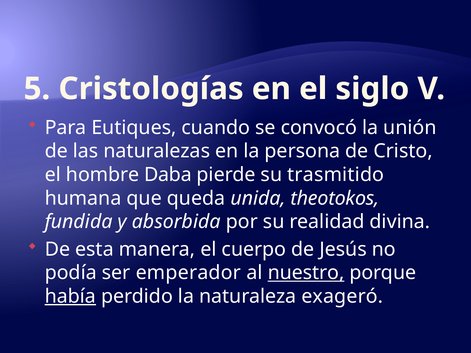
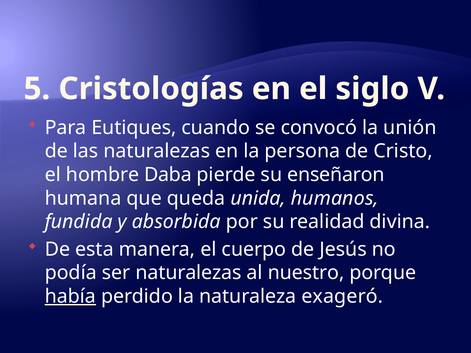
trasmitido: trasmitido -> enseñaron (336, 175)
theotokos: theotokos -> humanos (335, 198)
ser emperador: emperador -> naturalezas (189, 273)
nuestro underline: present -> none (306, 273)
